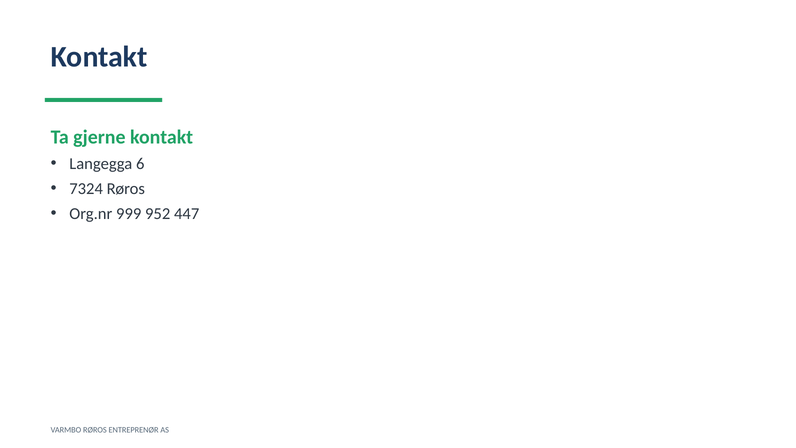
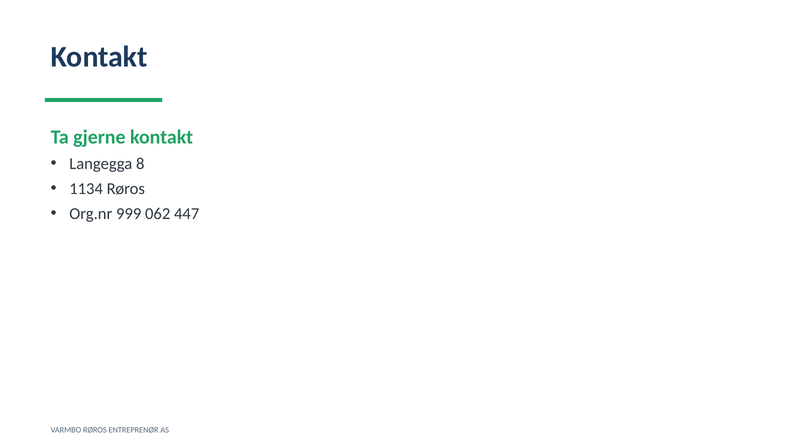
6: 6 -> 8 (140, 164)
7324: 7324 -> 1134 (86, 189)
952: 952 -> 062 (158, 213)
